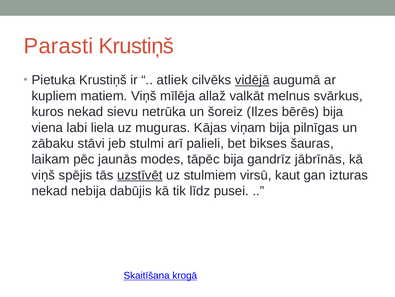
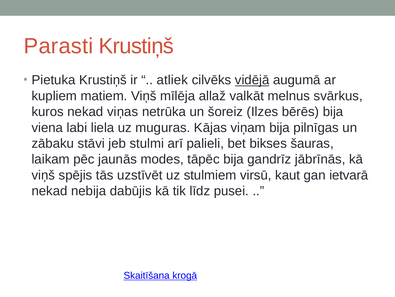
sievu: sievu -> viņas (123, 112)
uzstīvēt underline: present -> none (140, 175)
izturas: izturas -> ietvarā (349, 175)
